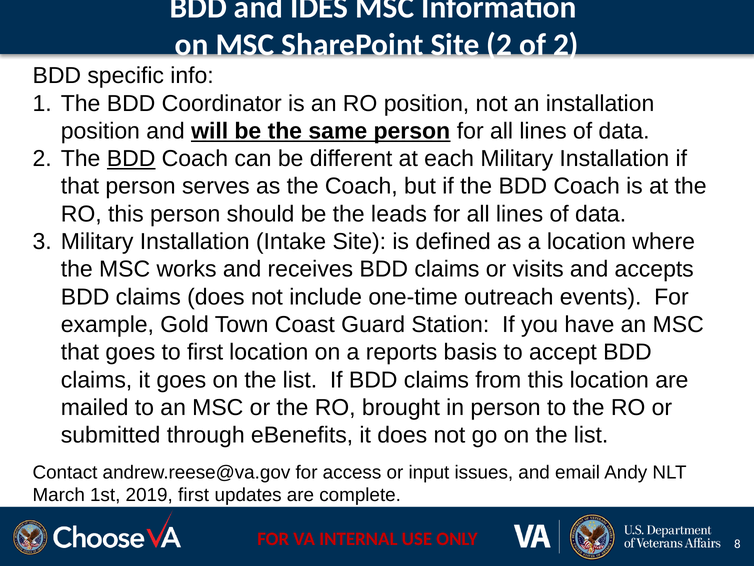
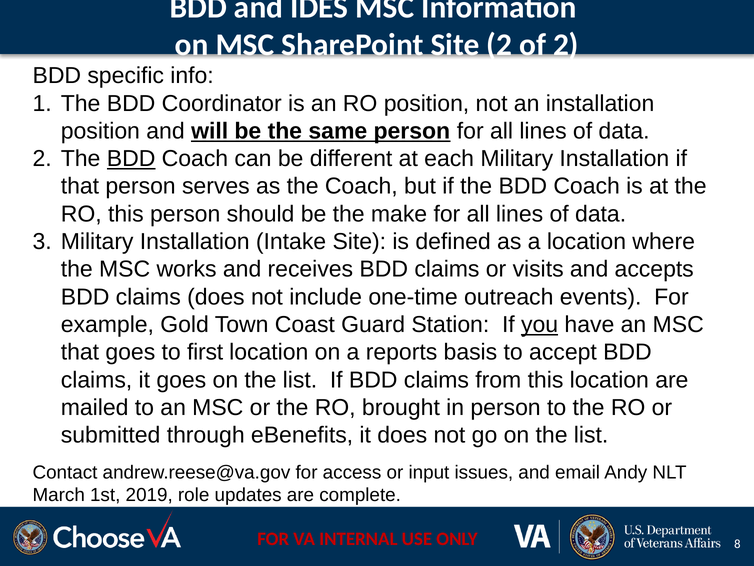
leads: leads -> make (399, 214)
you underline: none -> present (540, 324)
2019 first: first -> role (194, 495)
